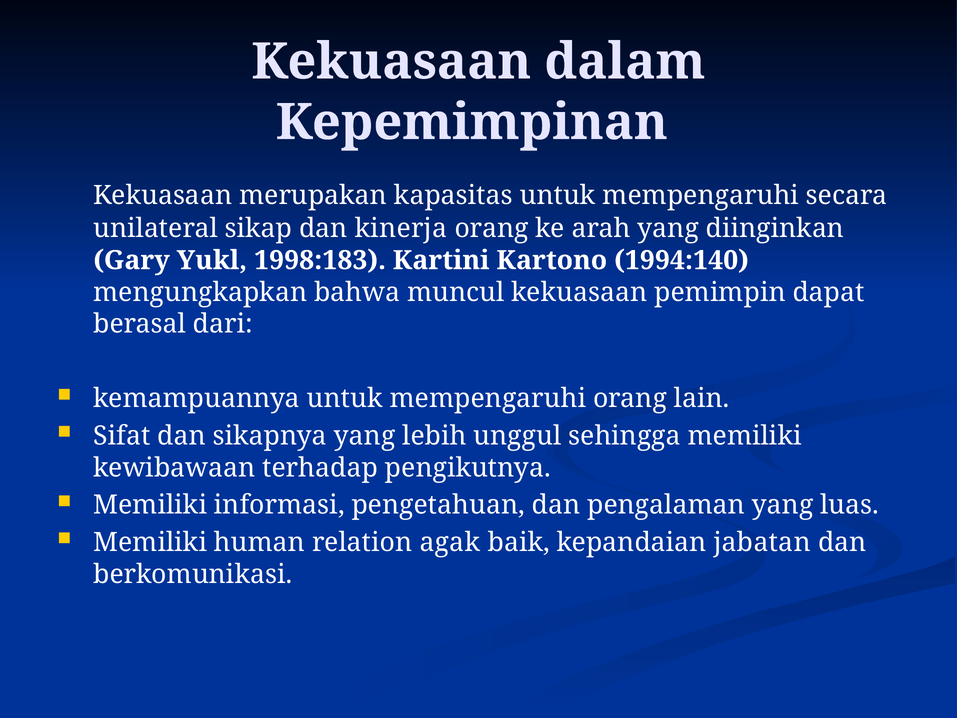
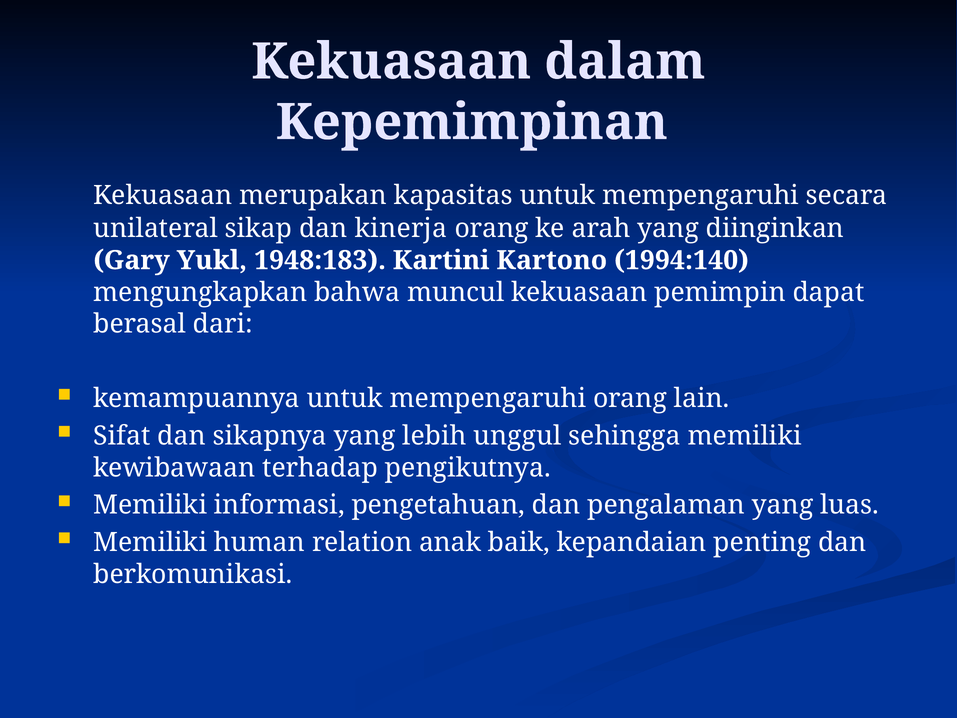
1998:183: 1998:183 -> 1948:183 (320, 260)
agak: agak -> anak (450, 542)
jabatan: jabatan -> penting (762, 542)
